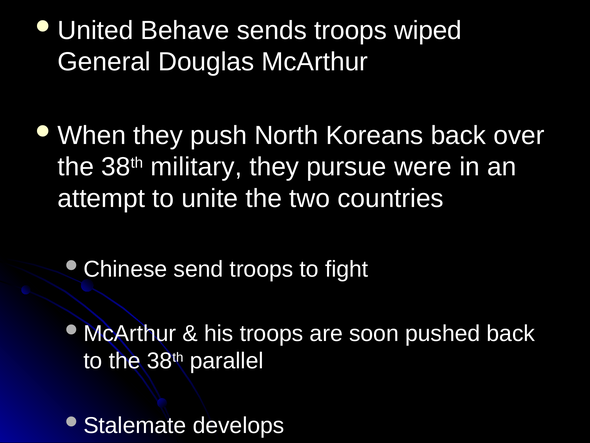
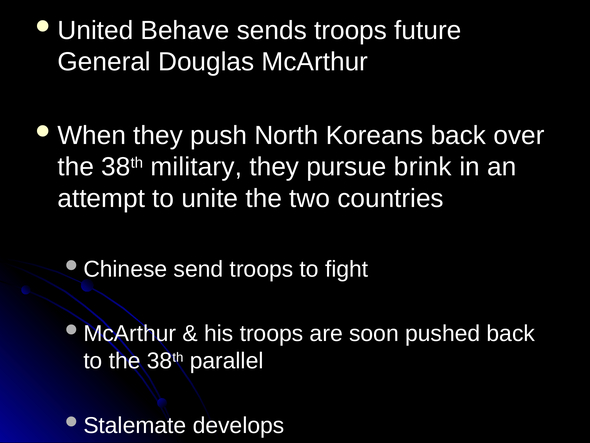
wiped: wiped -> future (428, 30)
were: were -> brink (423, 167)
